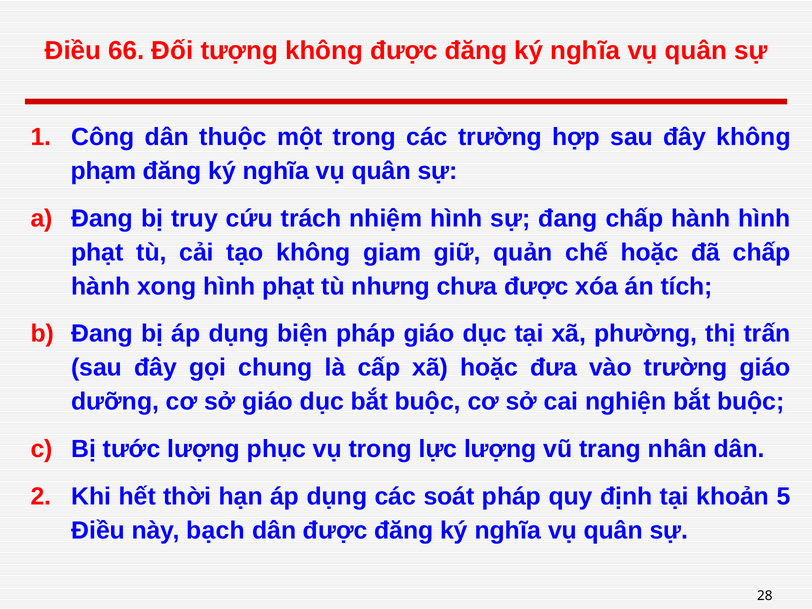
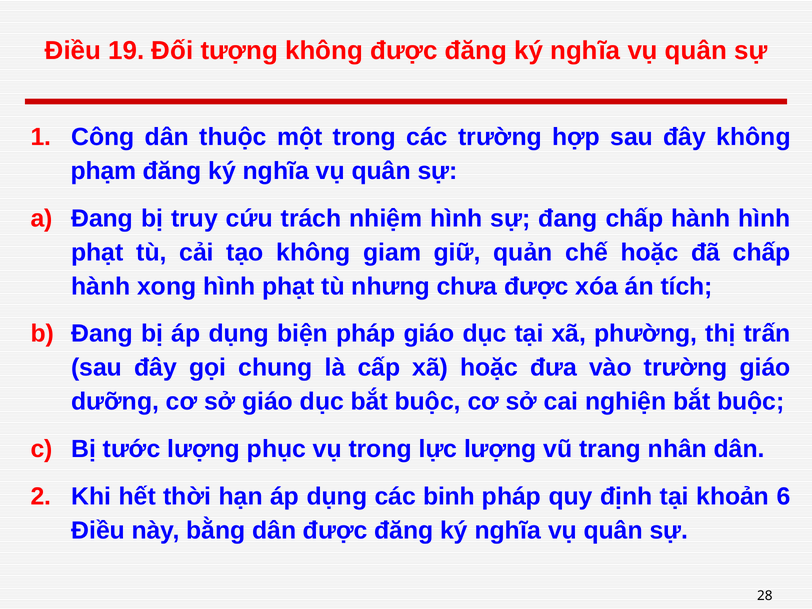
66: 66 -> 19 (126, 51)
soát: soát -> binh (449, 497)
5: 5 -> 6 (784, 497)
bạch: bạch -> bằng (216, 530)
